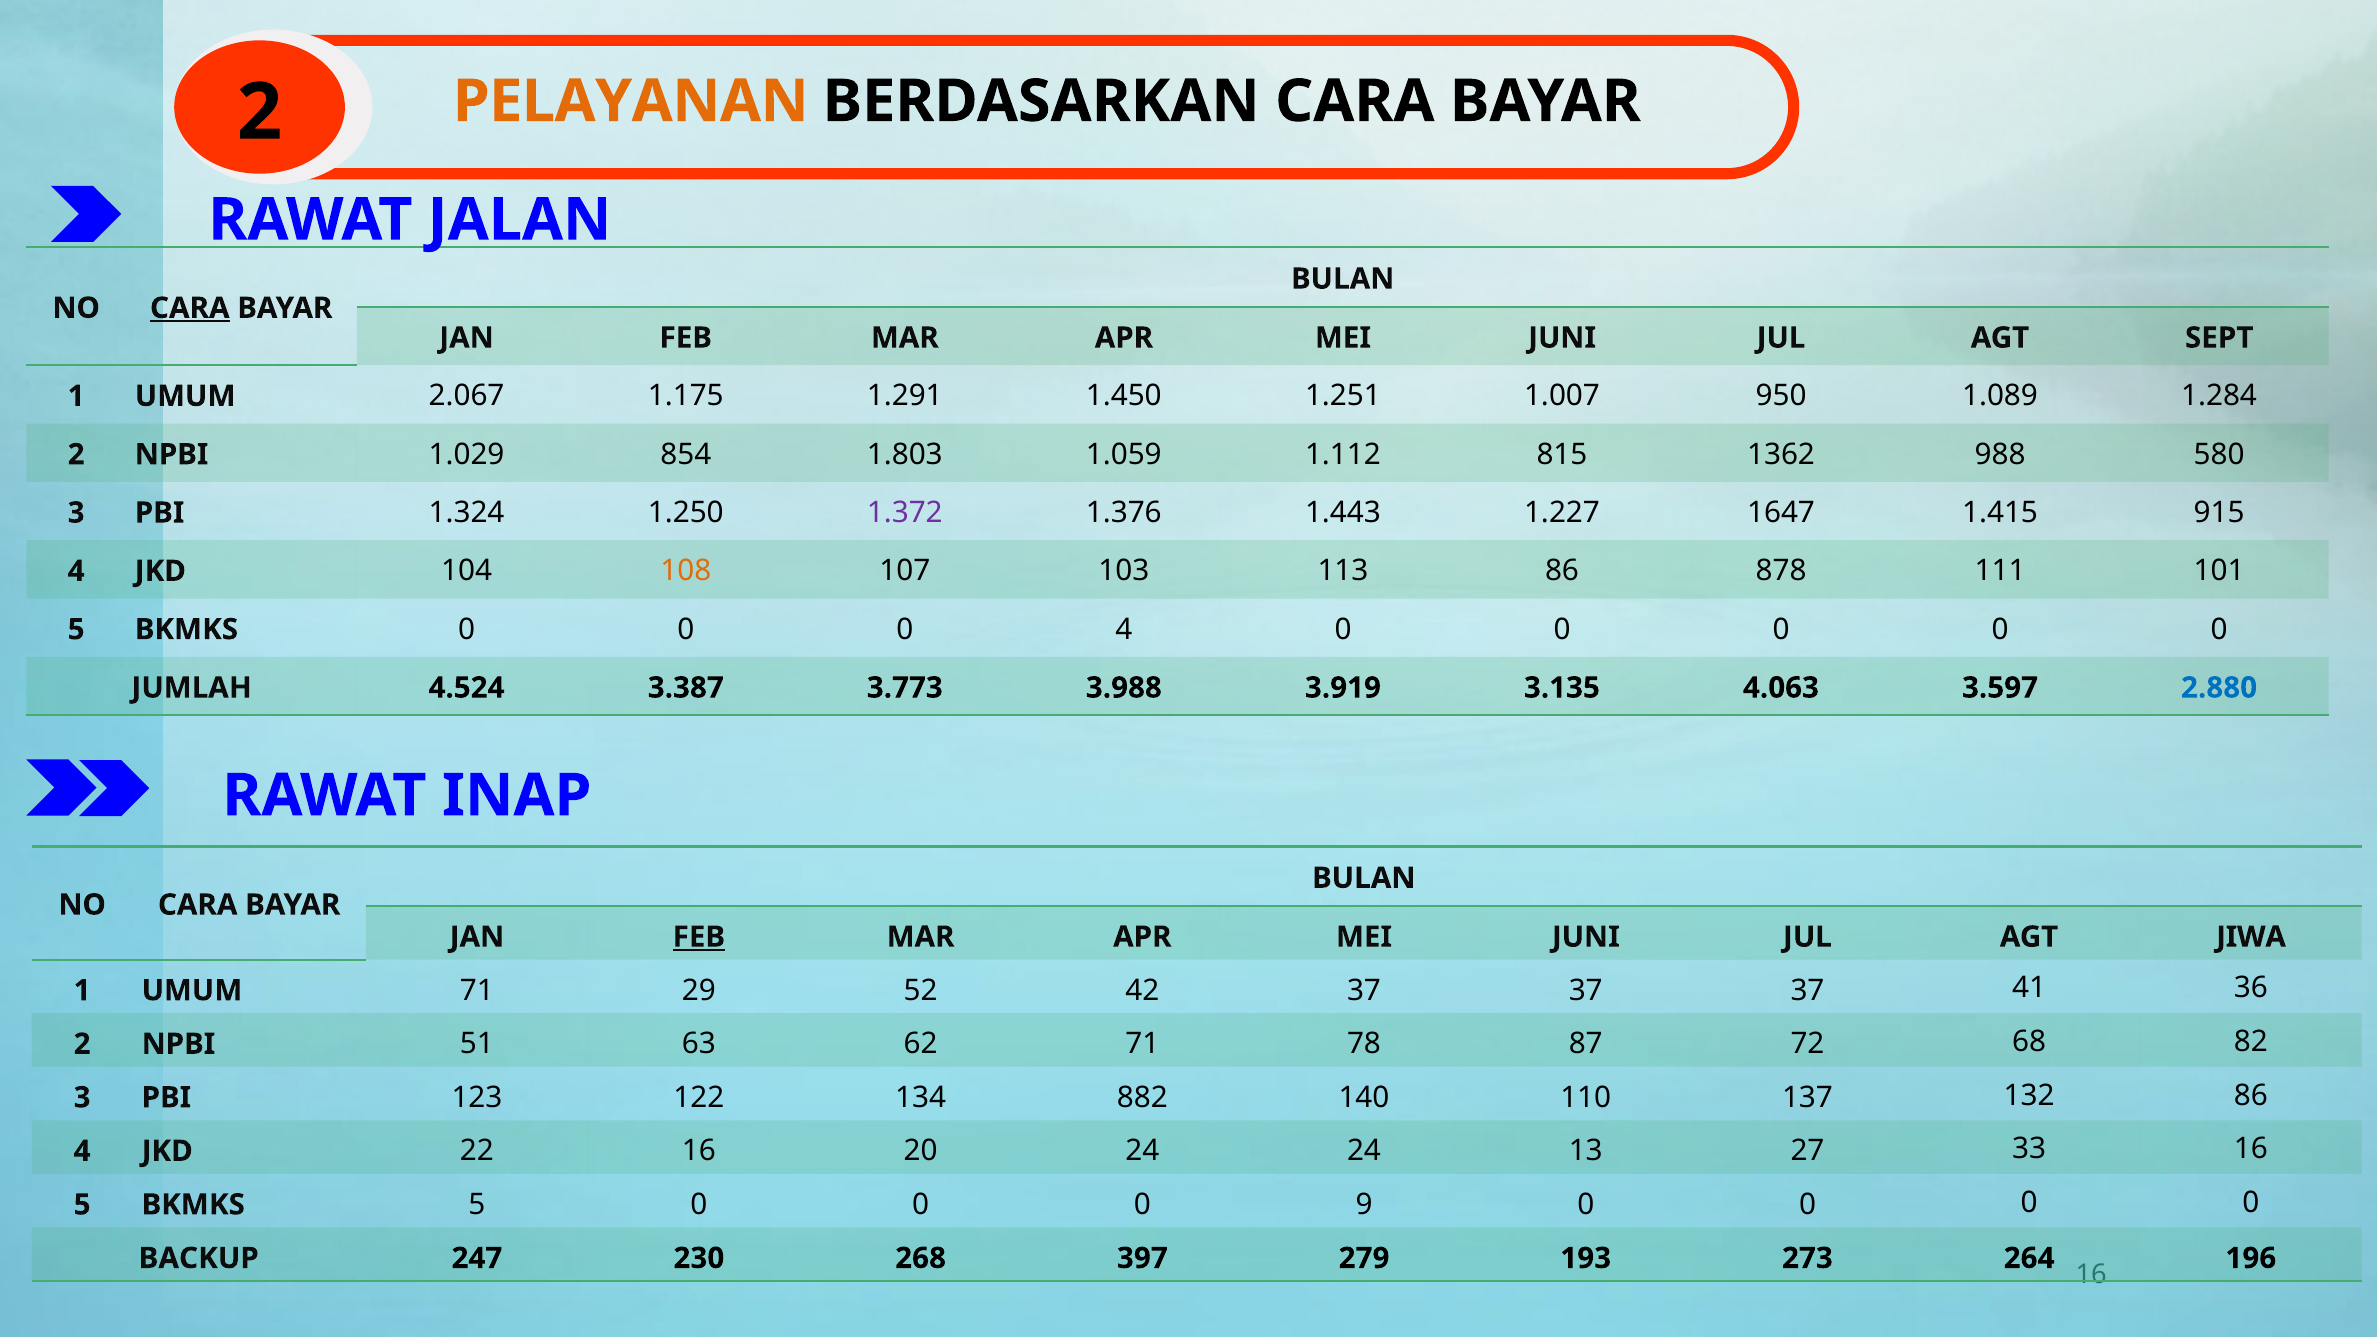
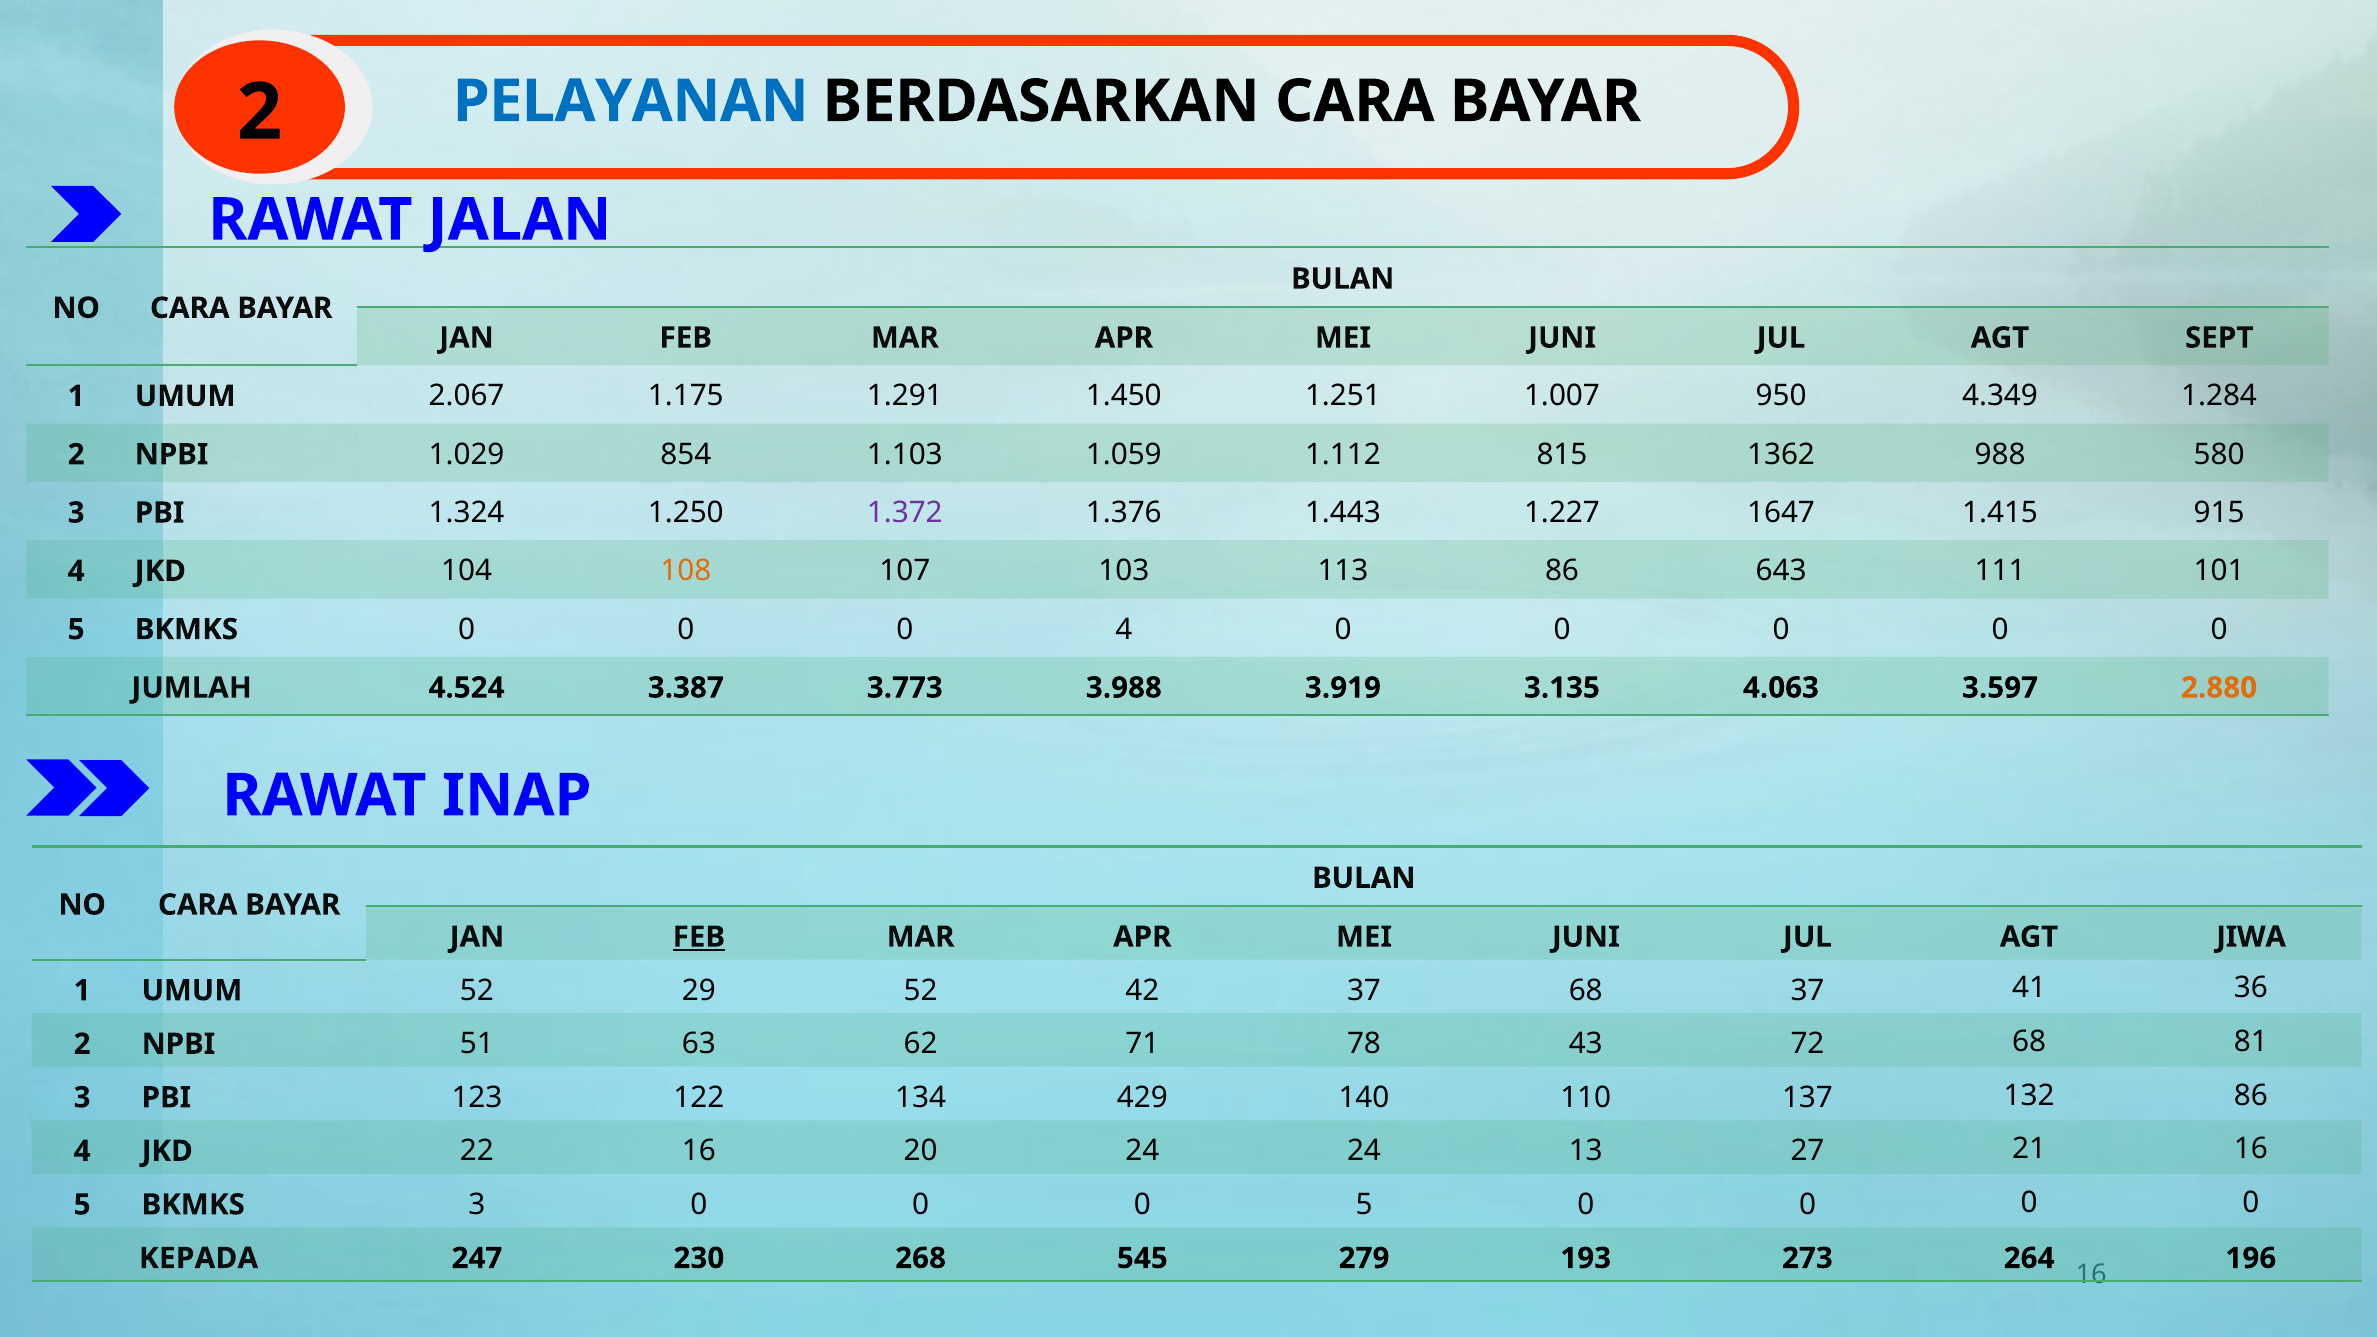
PELAYANAN colour: orange -> blue (631, 101)
CARA underline: present -> none (190, 308)
1.089: 1.089 -> 4.349 (2000, 396)
1.803: 1.803 -> 1.103 (905, 455)
878: 878 -> 643 (1781, 571)
2.880 colour: blue -> orange (2219, 688)
UMUM 71: 71 -> 52 (477, 991)
42 37 37: 37 -> 68 (1586, 991)
87: 87 -> 43 (1586, 1044)
82: 82 -> 81 (2251, 1042)
882: 882 -> 429 (1142, 1098)
33: 33 -> 21 (2029, 1149)
BKMKS 5: 5 -> 3 (477, 1205)
0 9: 9 -> 5 (1364, 1205)
BACKUP: BACKUP -> KEPADA (199, 1259)
397: 397 -> 545 (1142, 1259)
